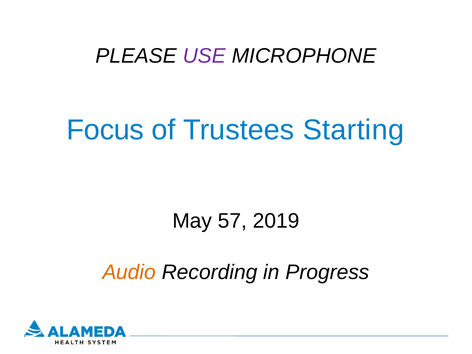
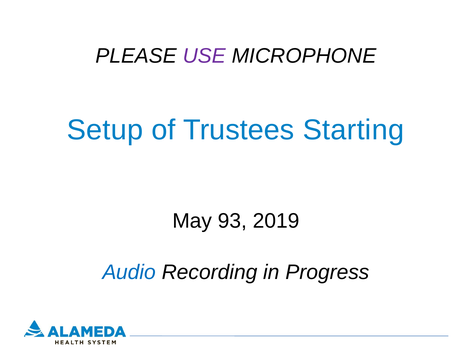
Focus: Focus -> Setup (105, 130)
57: 57 -> 93 (232, 221)
Audio colour: orange -> blue (129, 272)
